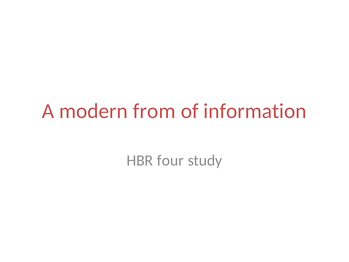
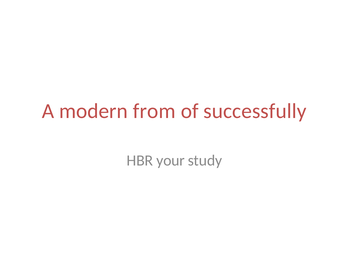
information: information -> successfully (255, 111)
four: four -> your (171, 160)
